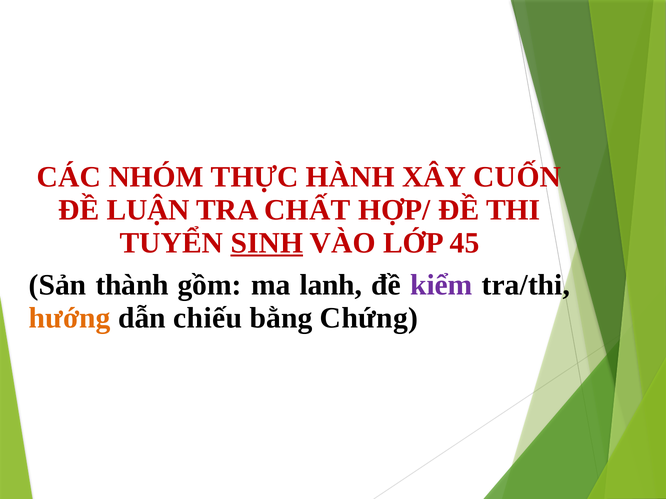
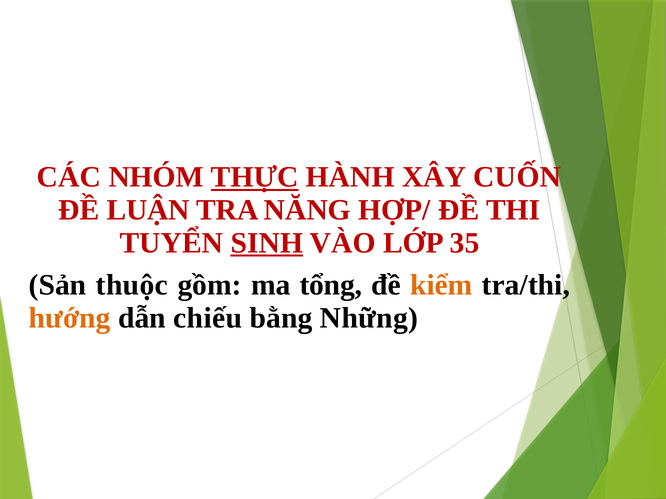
THỰC underline: none -> present (255, 177)
CHẤT: CHẤT -> NĂNG (307, 210)
45: 45 -> 35 (465, 243)
thành: thành -> thuộc (132, 285)
lanh: lanh -> tổng (331, 285)
kiểm colour: purple -> orange (441, 285)
Chứng: Chứng -> Những (369, 318)
